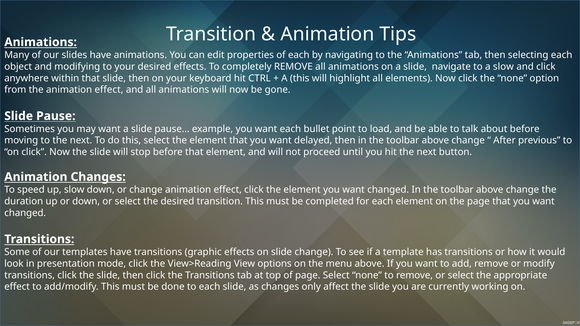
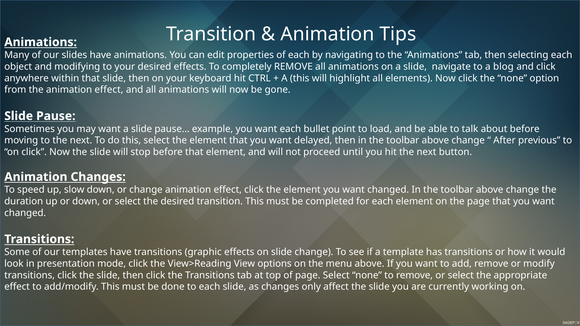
a slow: slow -> blog (503, 67)
